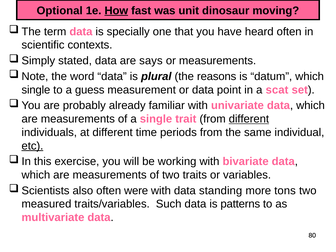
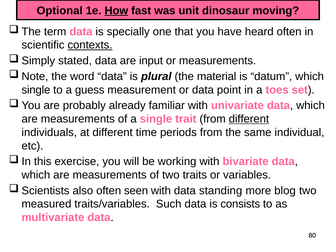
contexts underline: none -> present (90, 45)
says: says -> input (151, 61)
reasons: reasons -> material (217, 76)
scat: scat -> toes (277, 90)
etc underline: present -> none (32, 146)
were: were -> seen (136, 191)
tons: tons -> blog (285, 191)
patterns: patterns -> consists (240, 204)
